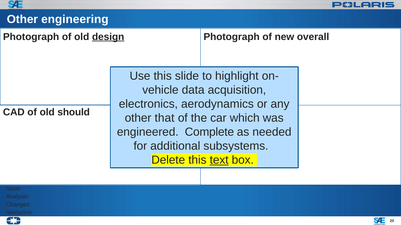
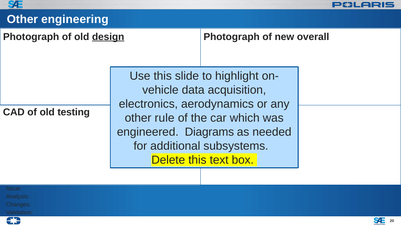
should: should -> testing (74, 113)
that: that -> rule (165, 118)
Complete: Complete -> Diagrams (209, 132)
text underline: present -> none (219, 160)
